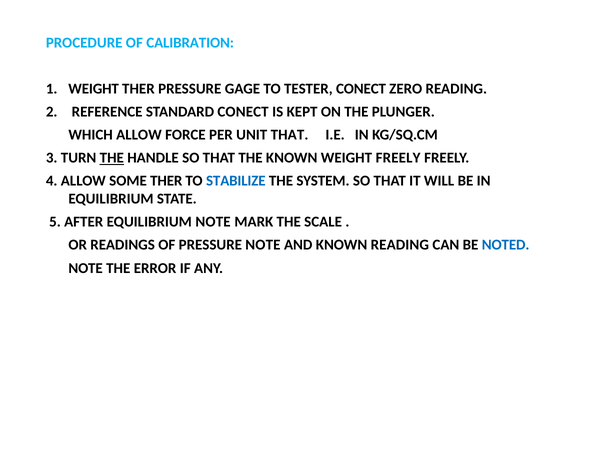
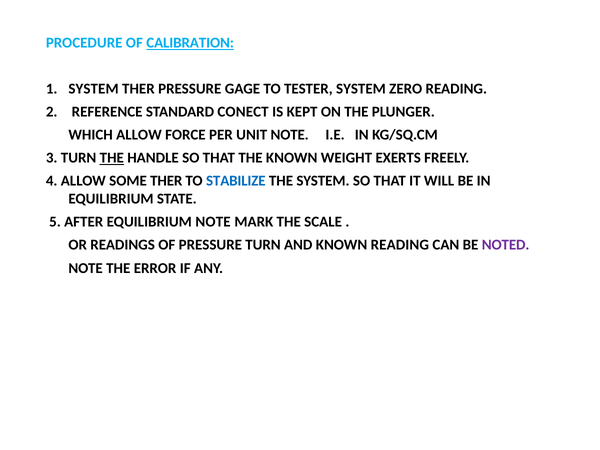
CALIBRATION underline: none -> present (190, 43)
WEIGHT: WEIGHT -> SYSTEM (94, 89)
TESTER CONECT: CONECT -> SYSTEM (361, 89)
UNIT THAT: THAT -> NOTE (290, 135)
WEIGHT FREELY: FREELY -> EXERTS (398, 158)
PRESSURE NOTE: NOTE -> TURN (263, 245)
NOTED colour: blue -> purple (506, 245)
